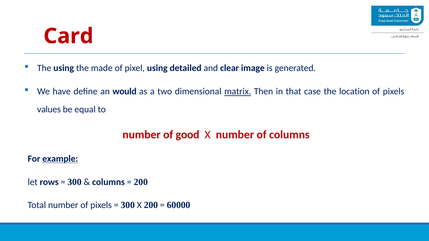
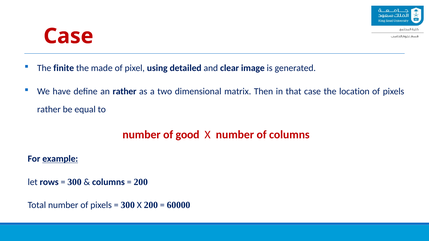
Card: Card -> Case (68, 36)
The using: using -> finite (64, 68)
an would: would -> rather (125, 92)
matrix underline: present -> none (238, 92)
values: values -> rather (49, 110)
